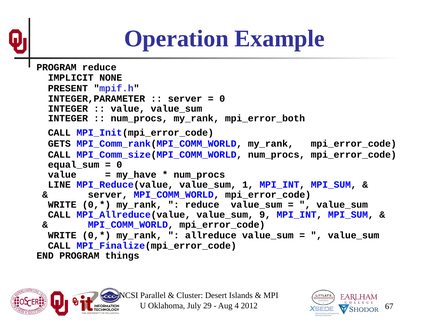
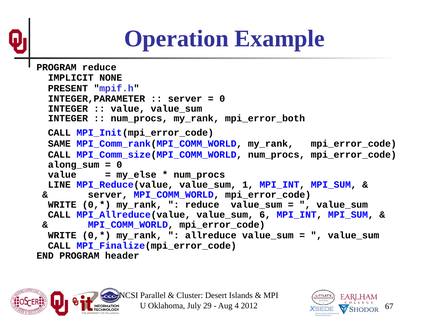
GETS: GETS -> SAME (59, 143)
equal_sum: equal_sum -> along_sum (74, 165)
my_have: my_have -> my_else (136, 175)
9: 9 -> 6 (265, 214)
things: things -> header (122, 255)
